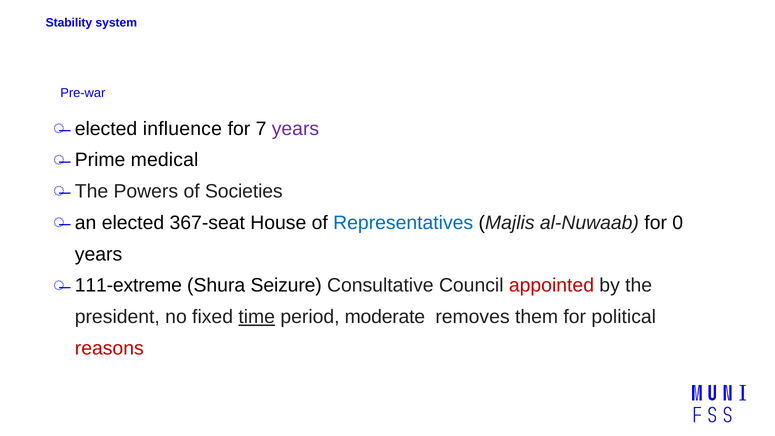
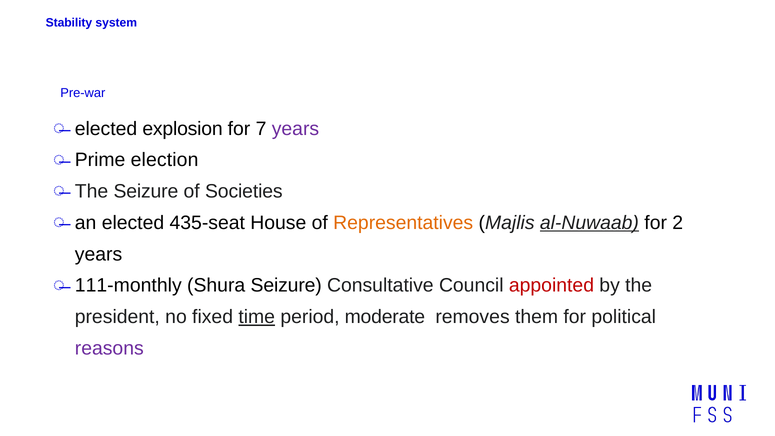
influence: influence -> explosion (183, 129)
medical: medical -> election (165, 160)
The Powers: Powers -> Seizure (146, 191)
367-seat: 367-seat -> 435-seat (207, 223)
Representatives colour: blue -> orange (403, 223)
al-Nuwaab underline: none -> present (589, 223)
0: 0 -> 2 (678, 223)
111-extreme: 111-extreme -> 111-monthly (128, 286)
reasons colour: red -> purple (109, 348)
